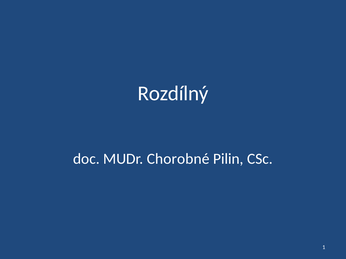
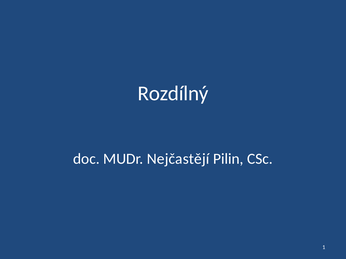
Chorobné: Chorobné -> Nejčastějí (178, 159)
